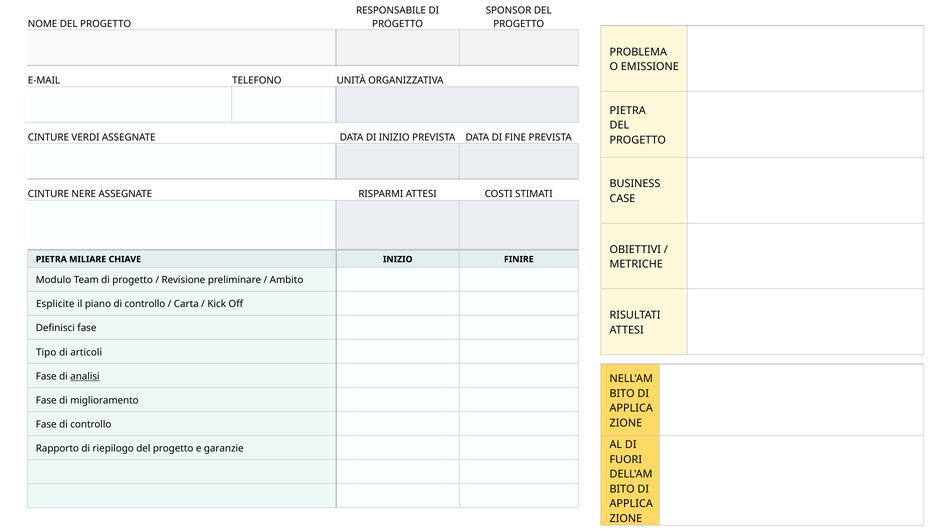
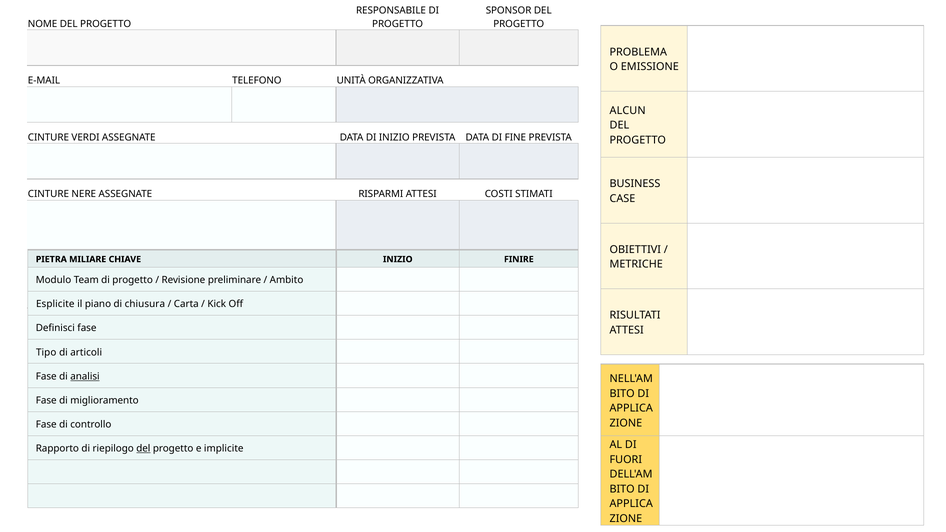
PIETRA: PIETRA -> ALCUN (628, 111)
piano di controllo: controllo -> chiusura (145, 304)
del underline: none -> present (143, 449)
garanzie: garanzie -> implicite (224, 449)
